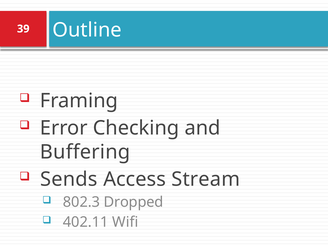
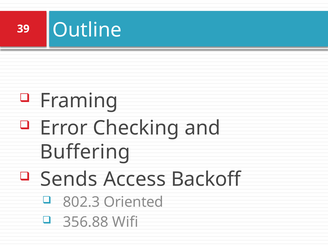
Stream: Stream -> Backoff (206, 179)
Dropped: Dropped -> Oriented (134, 202)
402.11: 402.11 -> 356.88 (86, 222)
